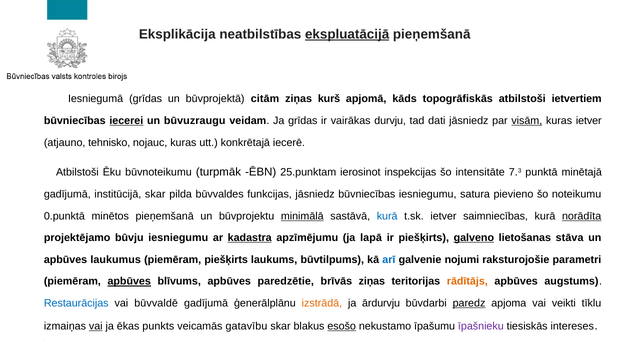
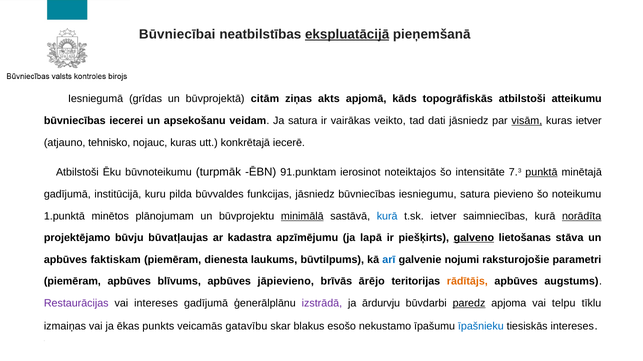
Eksplikācija: Eksplikācija -> Būvniecībai (177, 34)
kurš: kurš -> akts (329, 99)
ietvertiem: ietvertiem -> atteikumu (577, 99)
iecerei underline: present -> none (126, 121)
būvuzraugu: būvuzraugu -> apsekošanu (195, 121)
Ja grīdas: grīdas -> satura (303, 121)
durvju: durvju -> veikto (390, 121)
25.punktam: 25.punktam -> 91.punktam (308, 173)
inspekcijas: inspekcijas -> noteiktajos (410, 173)
punktā underline: none -> present (541, 173)
institūcijā skar: skar -> kuru (155, 195)
0.punktā: 0.punktā -> 1.punktā (64, 216)
minētos pieņemšanā: pieņemšanā -> plānojumam (165, 216)
būvju iesniegumu: iesniegumu -> būvatļaujas (178, 238)
kadastra underline: present -> none (250, 238)
laukumus: laukumus -> faktiskam (116, 260)
piemēram piešķirts: piešķirts -> dienesta (226, 260)
apbūves underline: present -> none (129, 282)
paredzētie: paredzētie -> jāpievieno (286, 282)
brīvās ziņas: ziņas -> ārējo (372, 282)
Restaurācijas colour: blue -> purple (76, 304)
vai būvvaldē: būvvaldē -> intereses (156, 304)
izstrādā colour: orange -> purple (322, 304)
veikti: veikti -> telpu (564, 304)
vai underline: present -> none (96, 327)
esošo underline: present -> none (342, 327)
īpašnieku colour: purple -> blue (481, 327)
